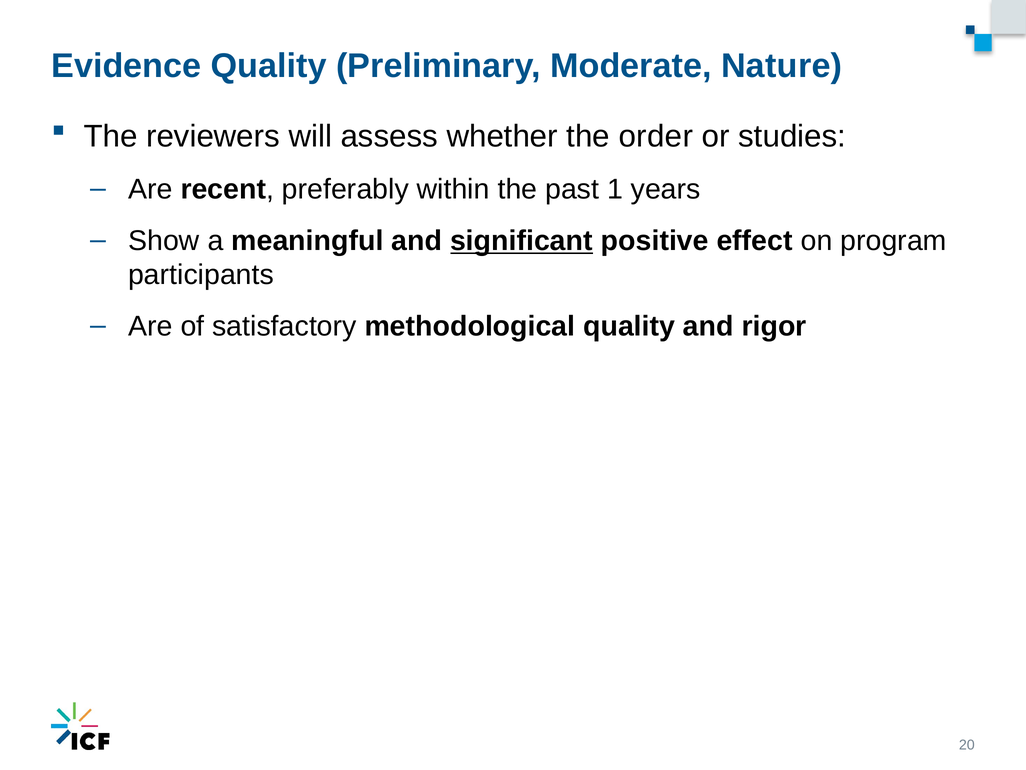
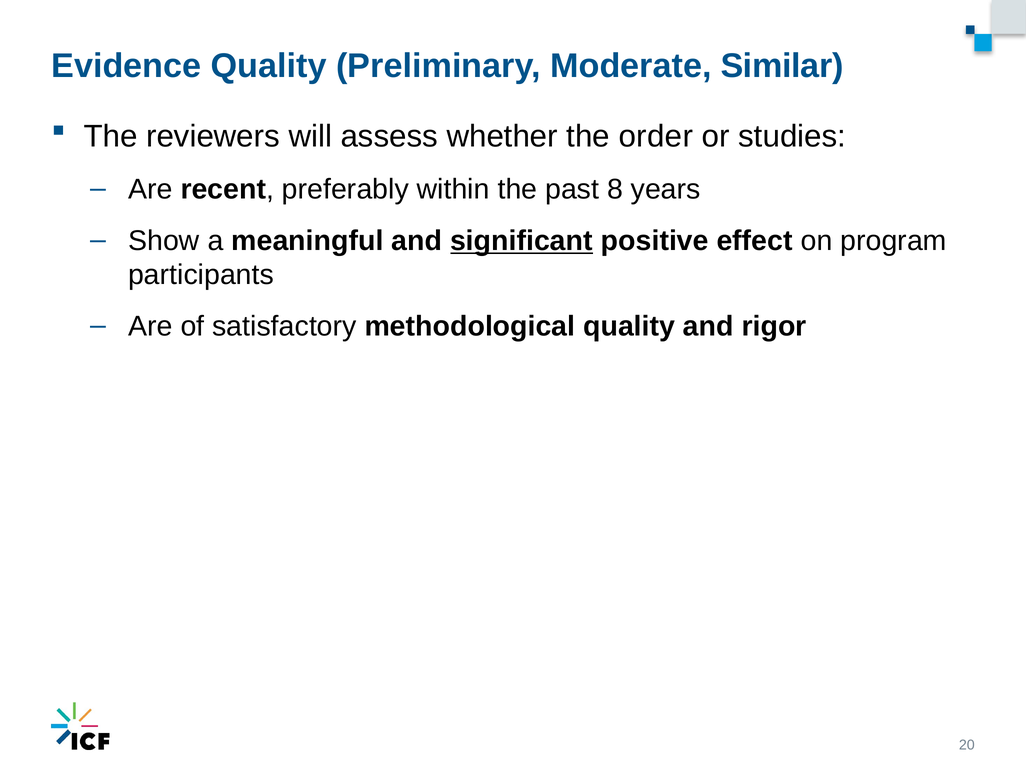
Nature: Nature -> Similar (782, 66)
1: 1 -> 8 (615, 189)
